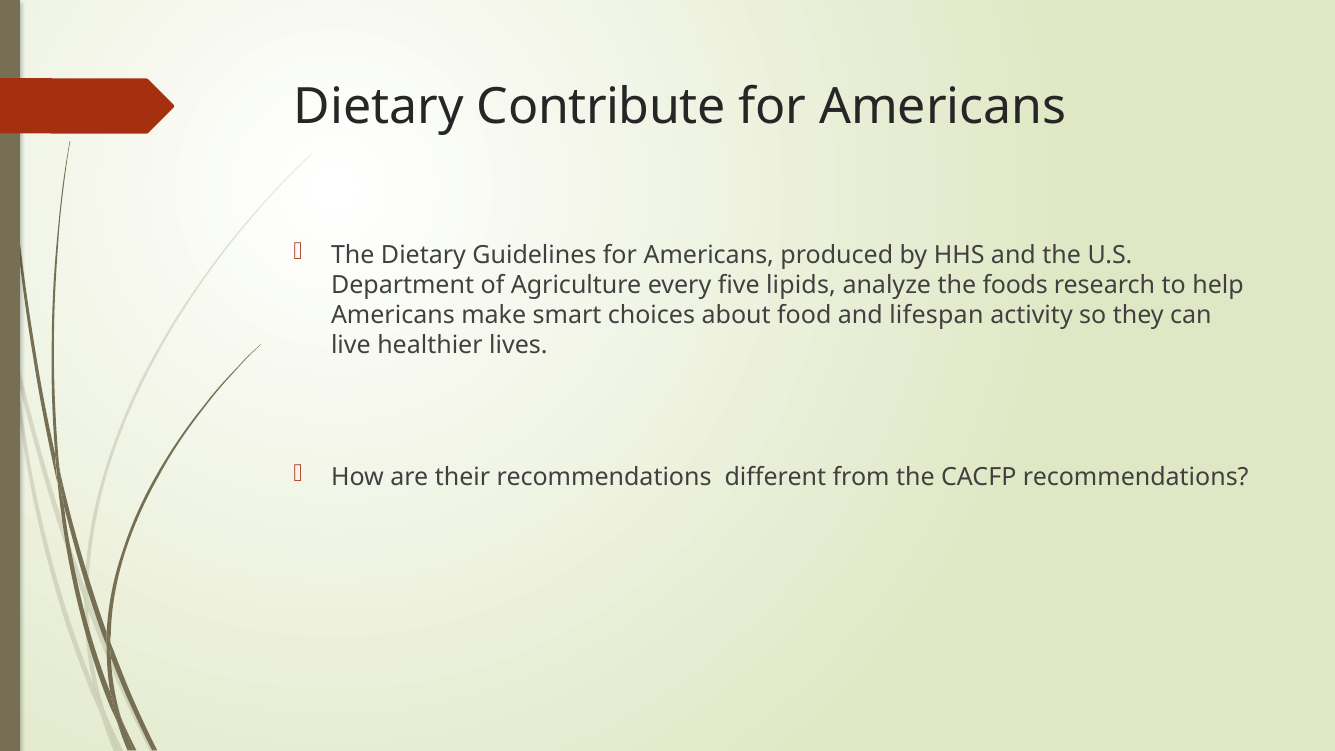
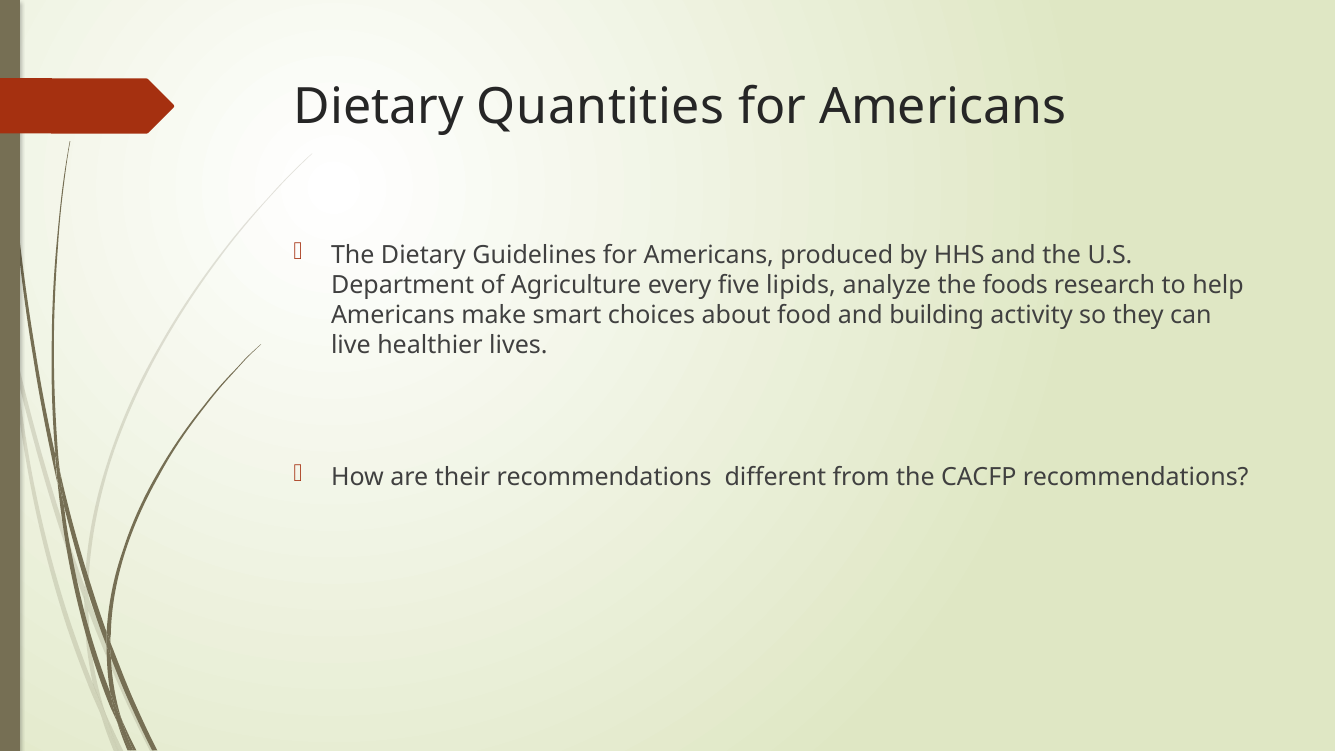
Contribute: Contribute -> Quantities (601, 107)
lifespan: lifespan -> building (937, 315)
